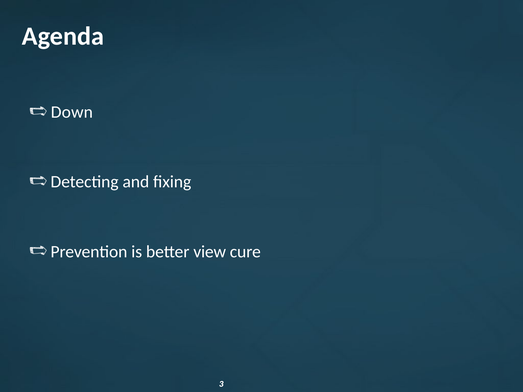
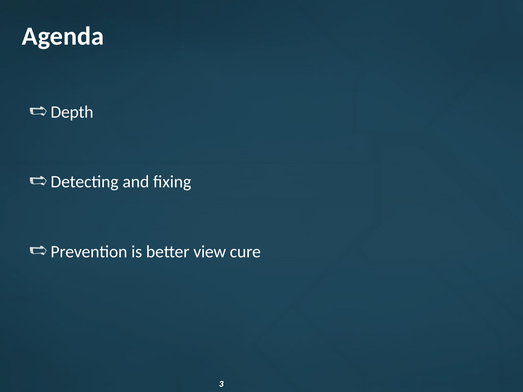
Down: Down -> Depth (72, 112)
